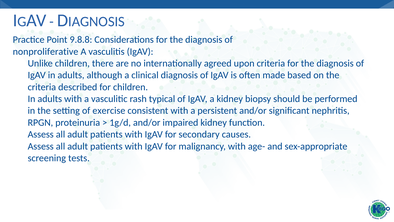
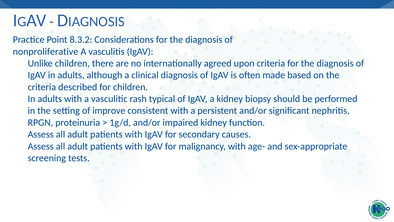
9.8.8: 9.8.8 -> 8.3.2 (81, 40)
exercise: exercise -> improve (109, 111)
